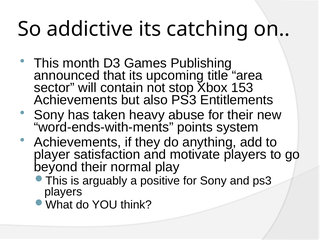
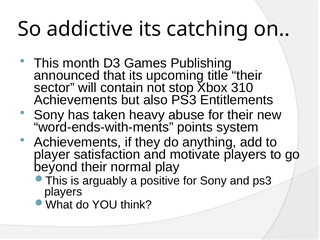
title area: area -> their (247, 75)
153: 153 -> 310 (242, 88)
